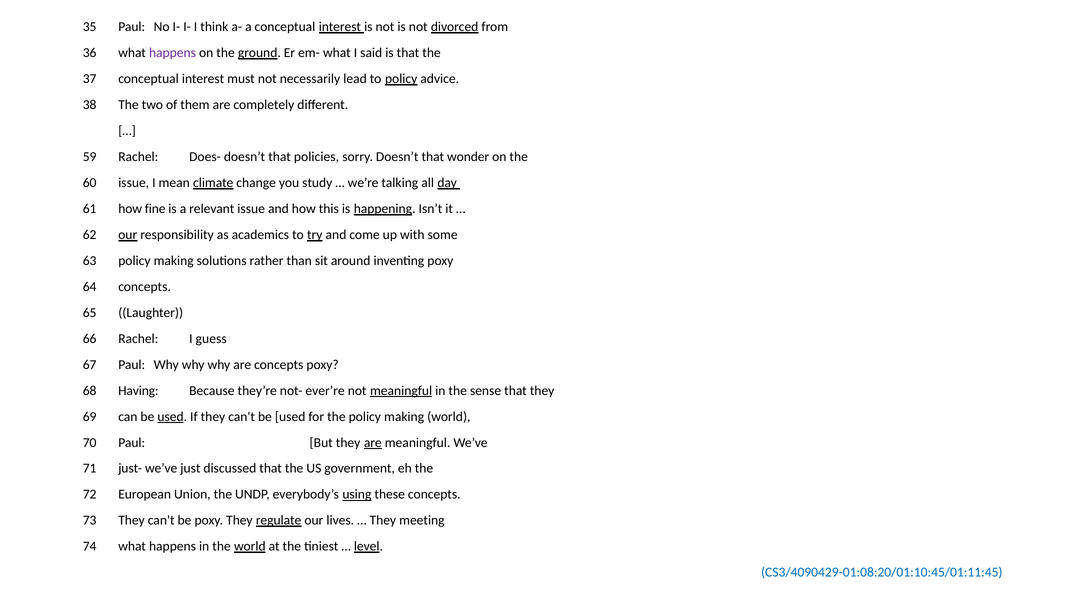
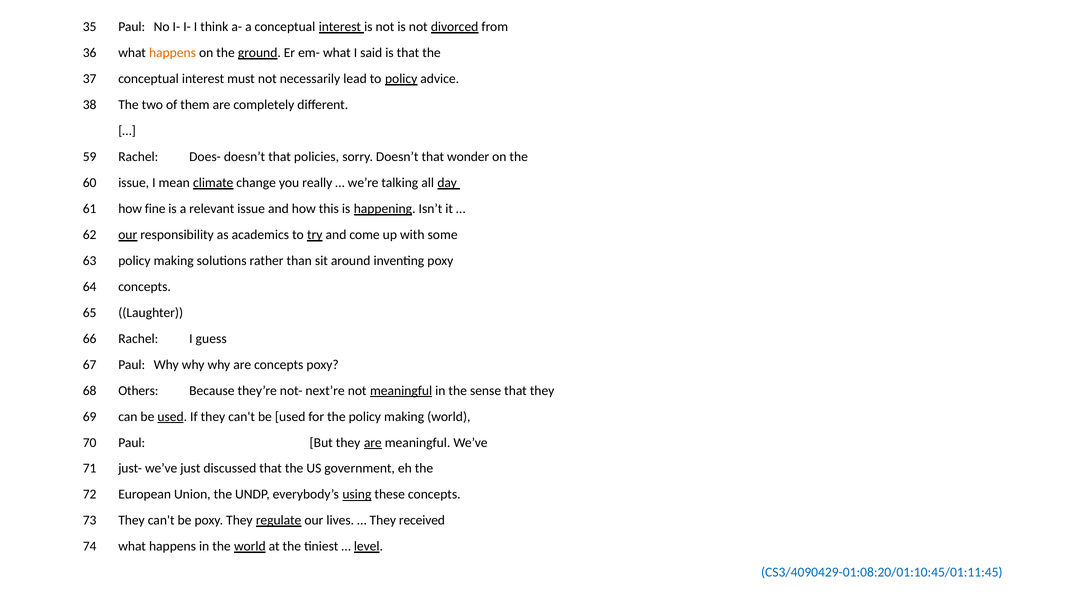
happens colour: purple -> orange (172, 53)
study: study -> really (317, 183)
Having: Having -> Others (138, 390)
ever’re: ever’re -> next’re (325, 390)
meeting: meeting -> received (422, 520)
